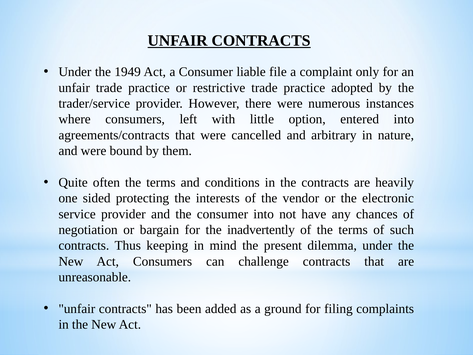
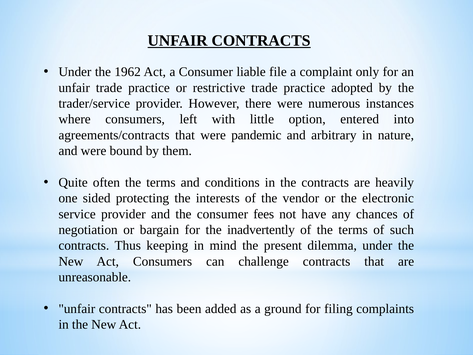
1949: 1949 -> 1962 (128, 72)
cancelled: cancelled -> pandemic (256, 135)
consumer into: into -> fees (264, 214)
